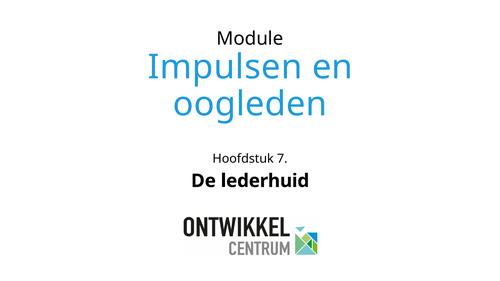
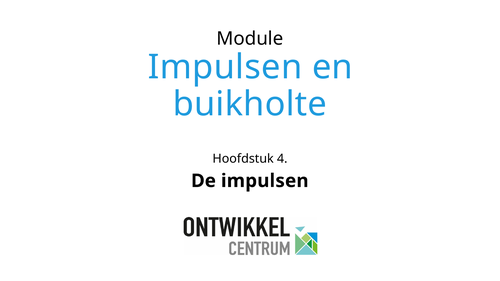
oogleden: oogleden -> buikholte (250, 104)
7: 7 -> 4 (282, 159)
De lederhuid: lederhuid -> impulsen (265, 181)
